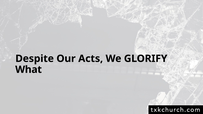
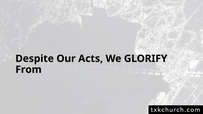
What: What -> From (28, 70)
